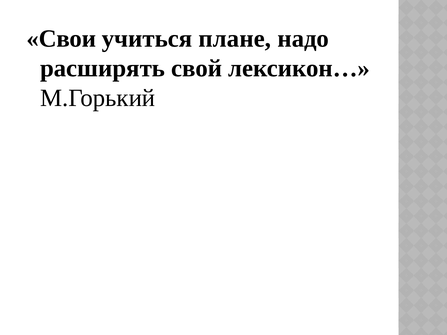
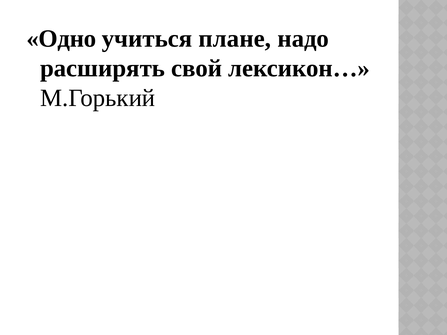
Свои: Свои -> Одно (61, 39)
